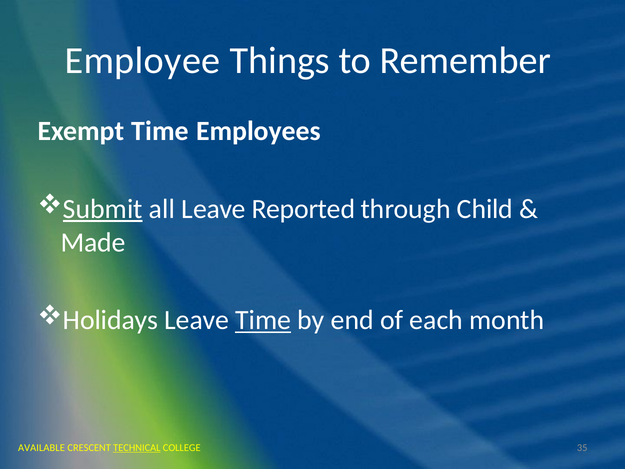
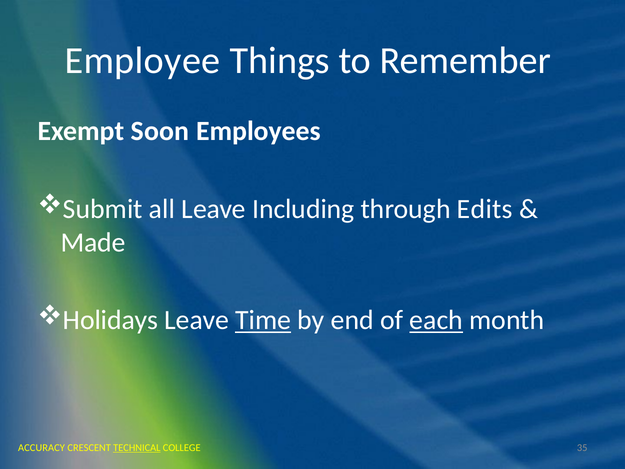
Exempt Time: Time -> Soon (160, 131)
Submit underline: present -> none (103, 209)
Reported: Reported -> Including (303, 209)
Child: Child -> Edits (485, 209)
each underline: none -> present (436, 320)
AVAILABLE: AVAILABLE -> ACCURACY (41, 448)
